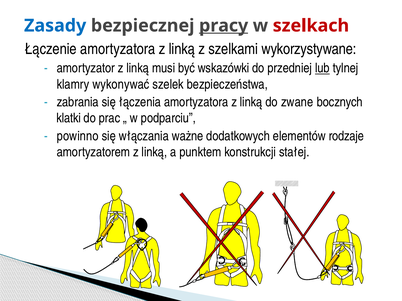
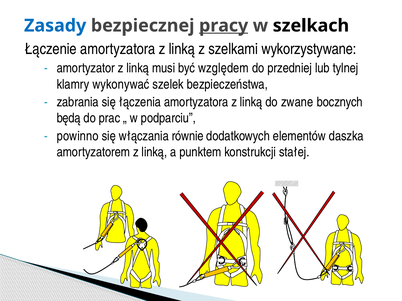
szelkach colour: red -> black (311, 26)
wskazówki: wskazówki -> względem (223, 68)
lub underline: present -> none (322, 68)
klatki: klatki -> będą (69, 118)
ważne: ważne -> równie (188, 136)
rodzaje: rodzaje -> daszka (346, 136)
